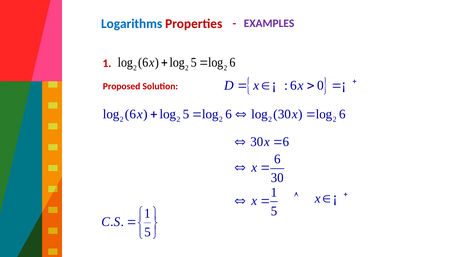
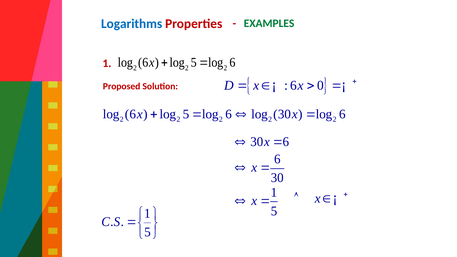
EXAMPLES colour: purple -> green (269, 23)
